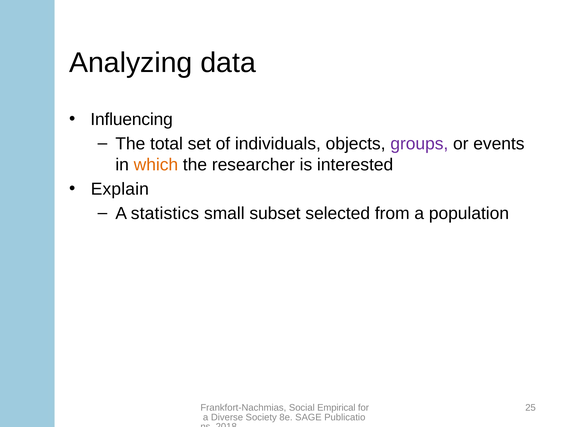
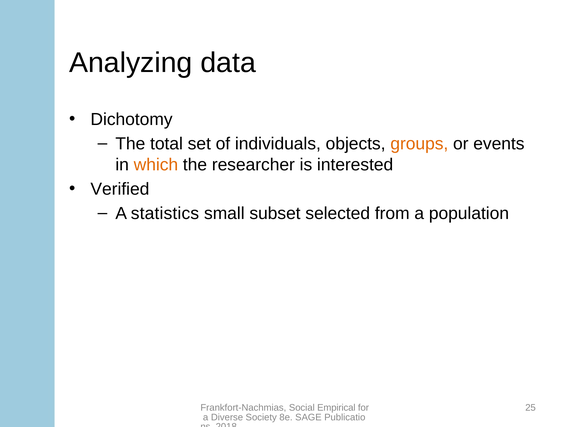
Influencing: Influencing -> Dichotomy (132, 120)
groups colour: purple -> orange (419, 144)
Explain: Explain -> Verified (120, 189)
